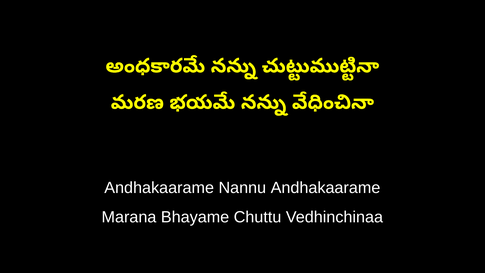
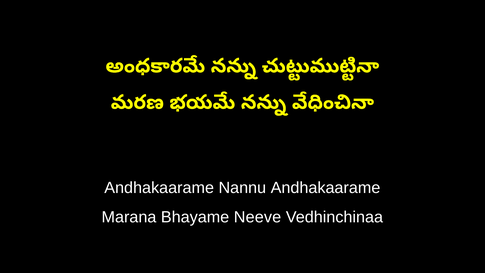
Chuttu: Chuttu -> Neeve (257, 217)
